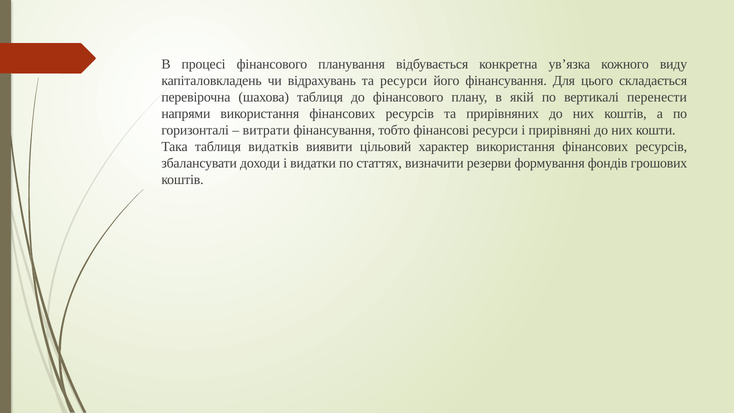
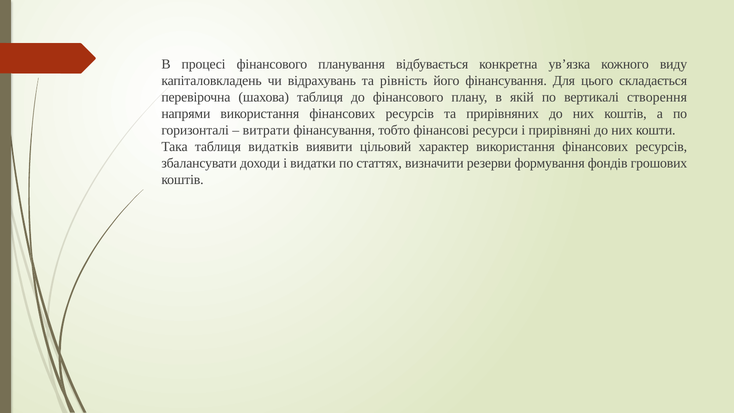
та ресурси: ресурси -> рівність (404, 81)
перенести: перенести -> створення (657, 97)
